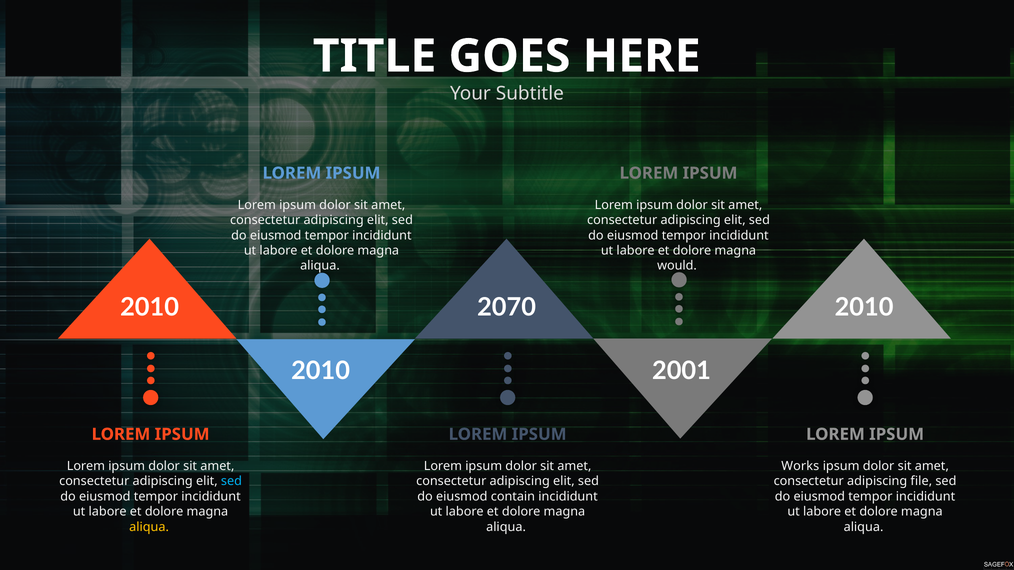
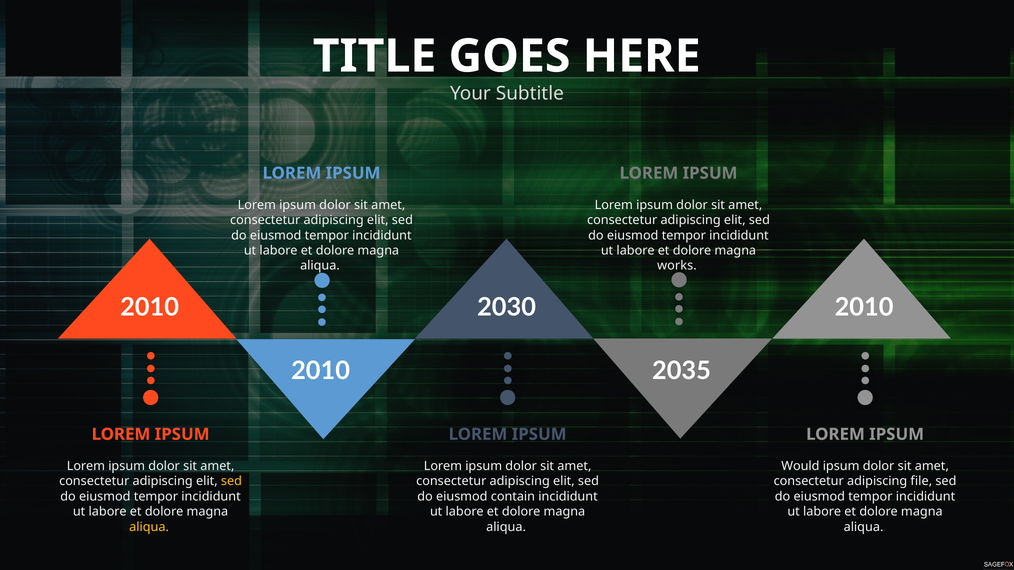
would: would -> works (677, 266)
2070: 2070 -> 2030 (507, 308)
2001: 2001 -> 2035 (681, 371)
Works: Works -> Would (800, 466)
sed colour: light blue -> yellow (231, 482)
